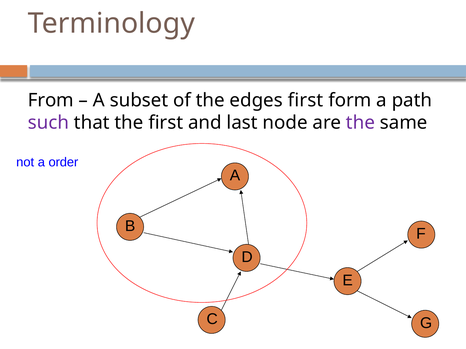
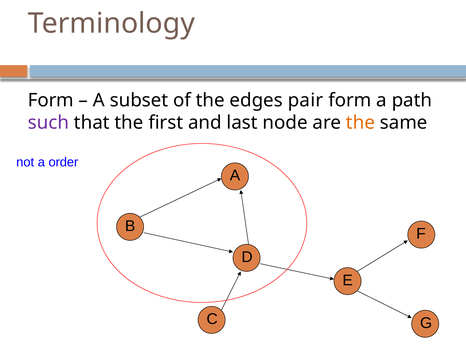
From: From -> Form (51, 100)
edges first: first -> pair (306, 100)
the colour: purple -> orange (360, 123)
